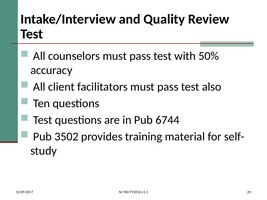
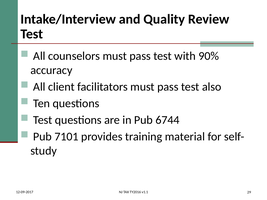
50%: 50% -> 90% (209, 56)
3502: 3502 -> 7101 (66, 137)
